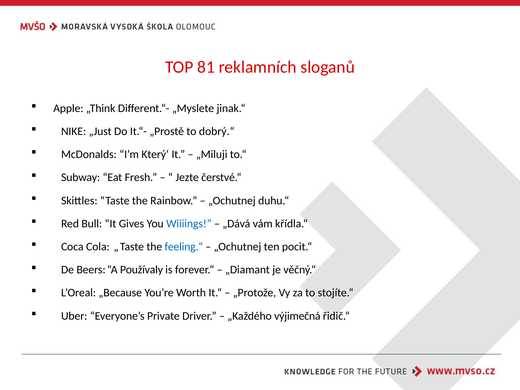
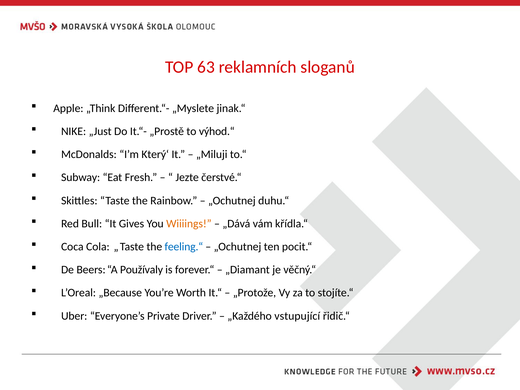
81: 81 -> 63 (206, 67)
dobrý.“: dobrý.“ -> výhod.“ (217, 131)
Wiiiings colour: blue -> orange (189, 224)
výjimečná: výjimečná -> vstupující (297, 316)
